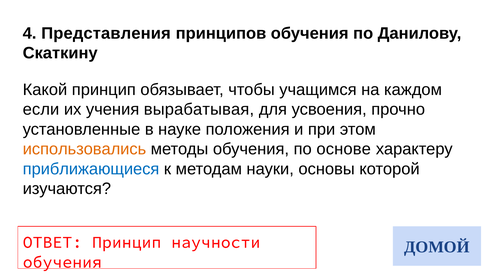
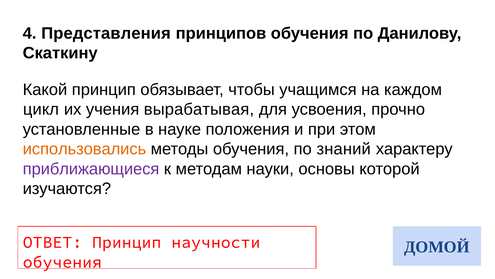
если: если -> цикл (41, 109)
основе: основе -> знаний (344, 149)
приближающиеся colour: blue -> purple (91, 169)
